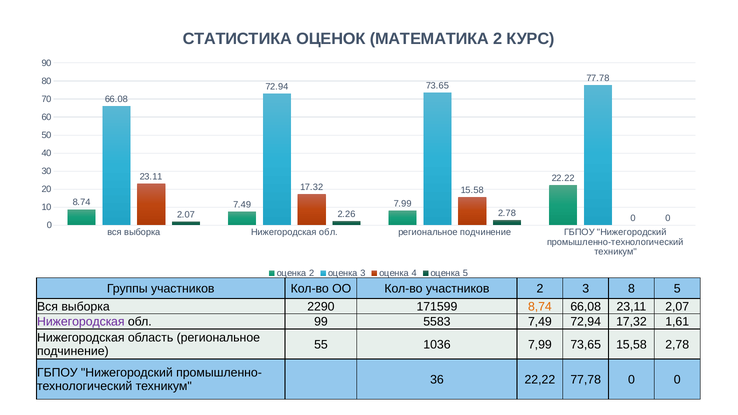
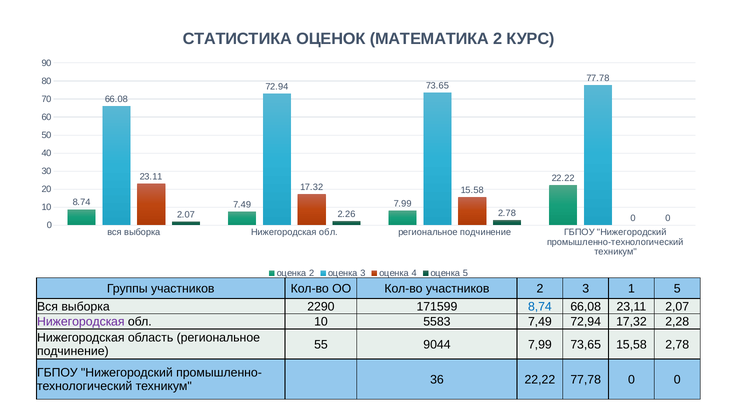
8: 8 -> 1 (632, 289)
8,74 colour: orange -> blue (540, 307)
обл 99: 99 -> 10 (321, 322)
1,61: 1,61 -> 2,28 (677, 322)
1036: 1036 -> 9044 (437, 345)
